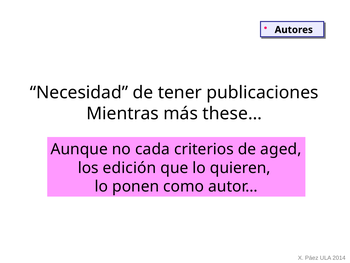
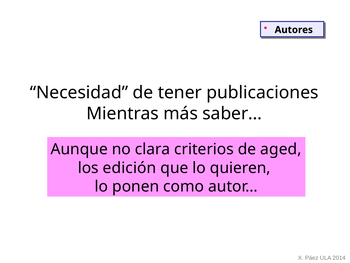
these…: these… -> saber… (232, 113)
cada: cada -> clara (153, 149)
